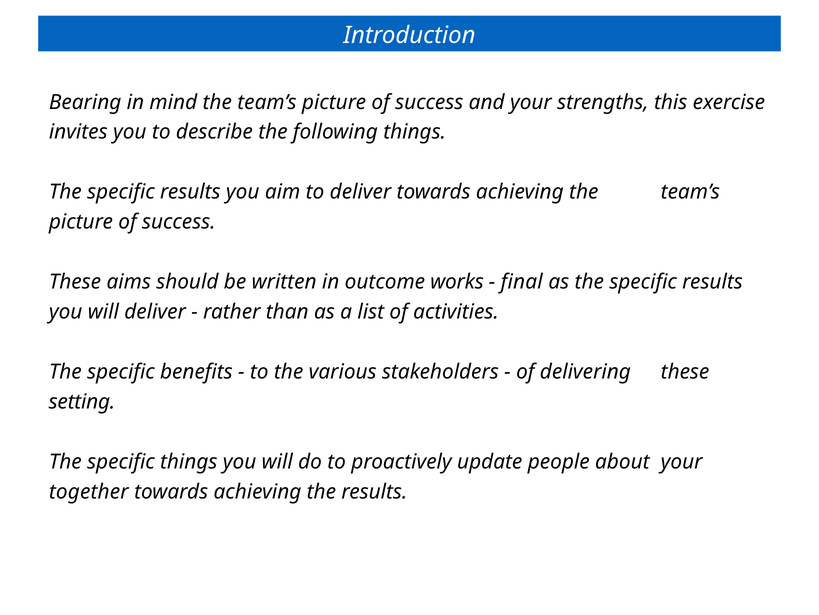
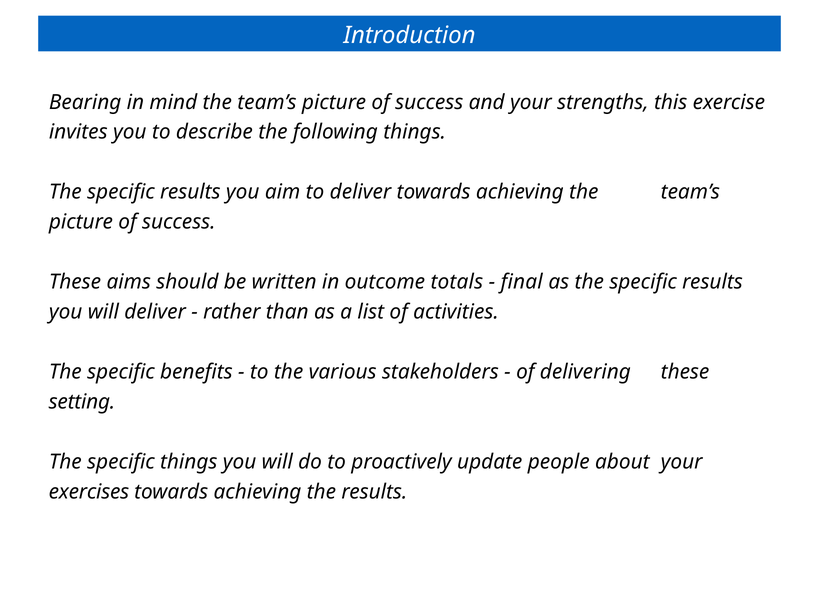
works: works -> totals (457, 282)
together: together -> exercises (89, 491)
